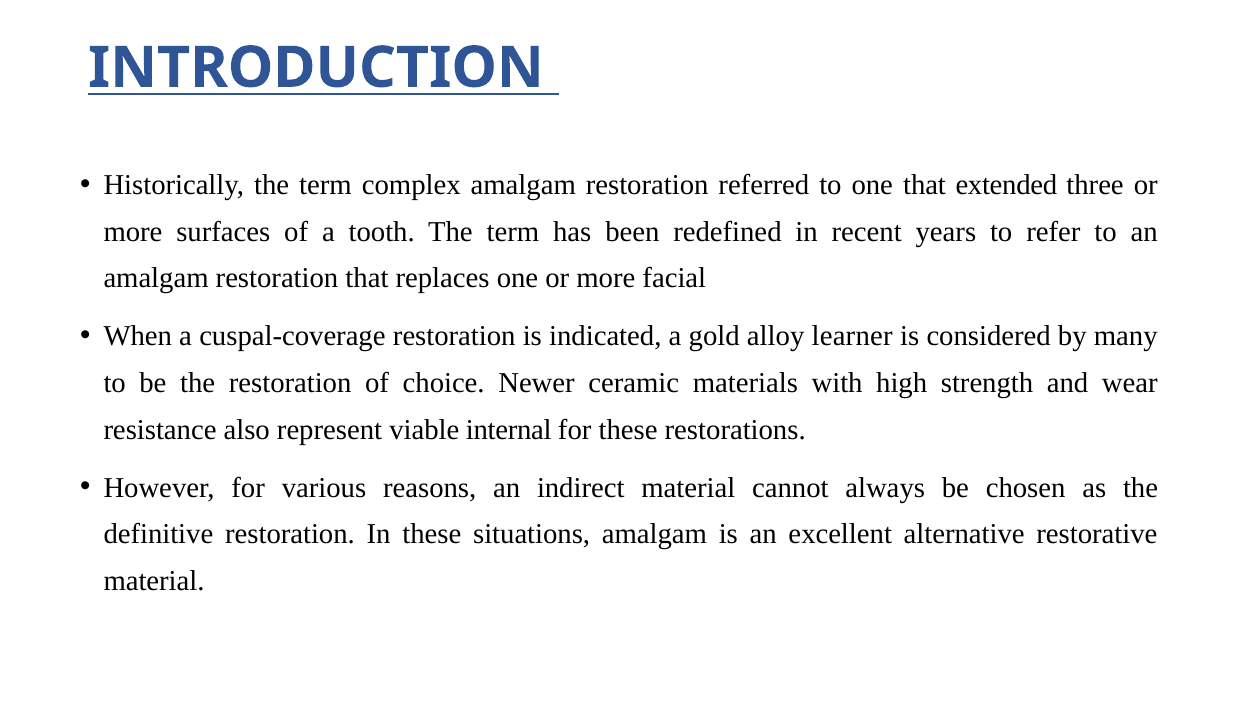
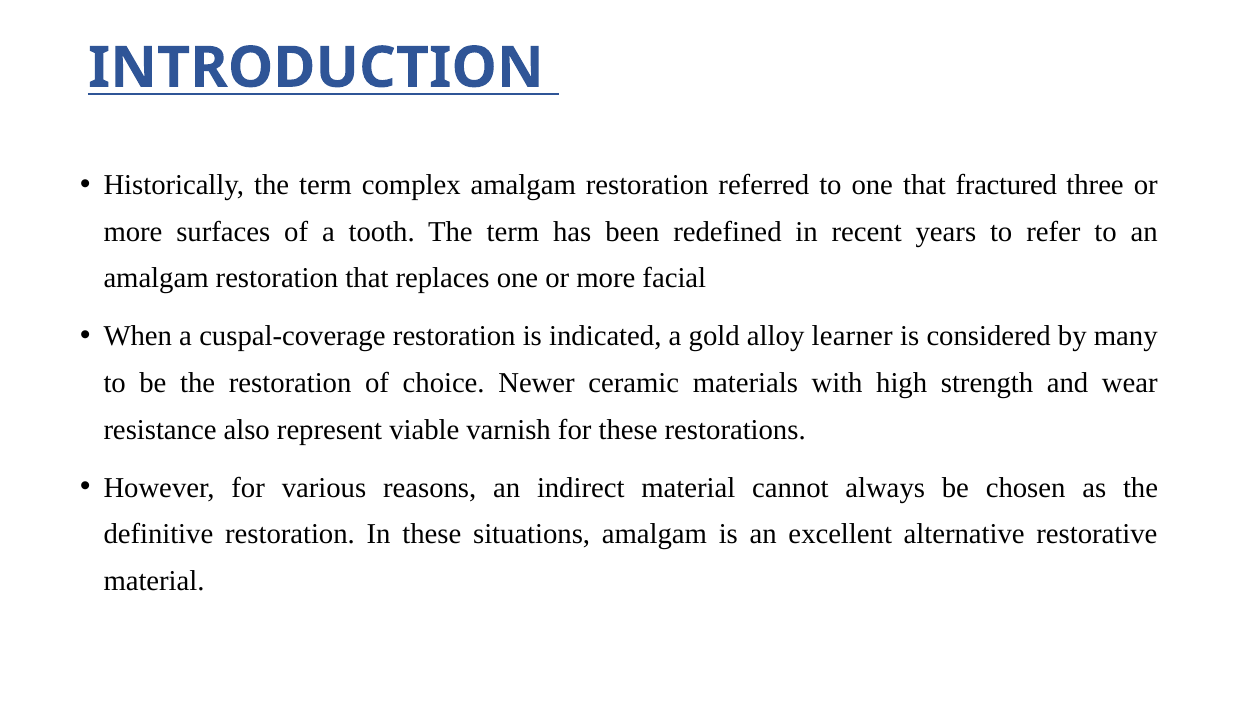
extended: extended -> fractured (1006, 185)
internal: internal -> varnish (509, 430)
